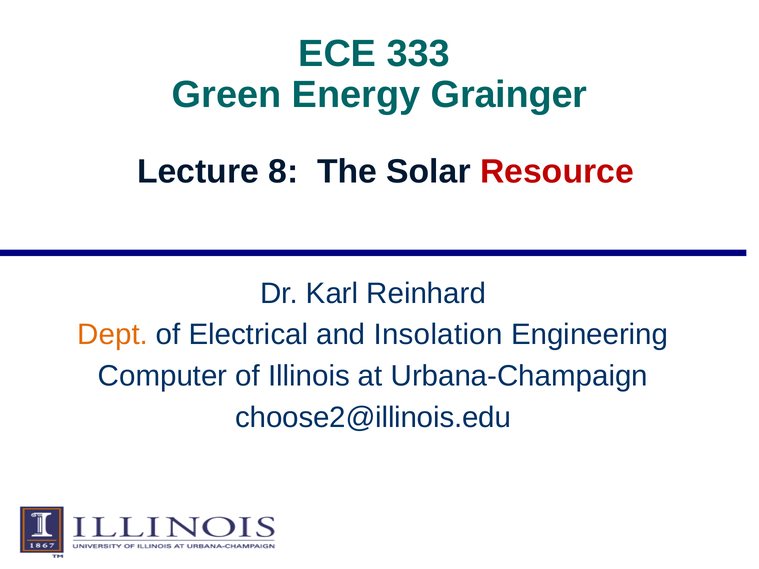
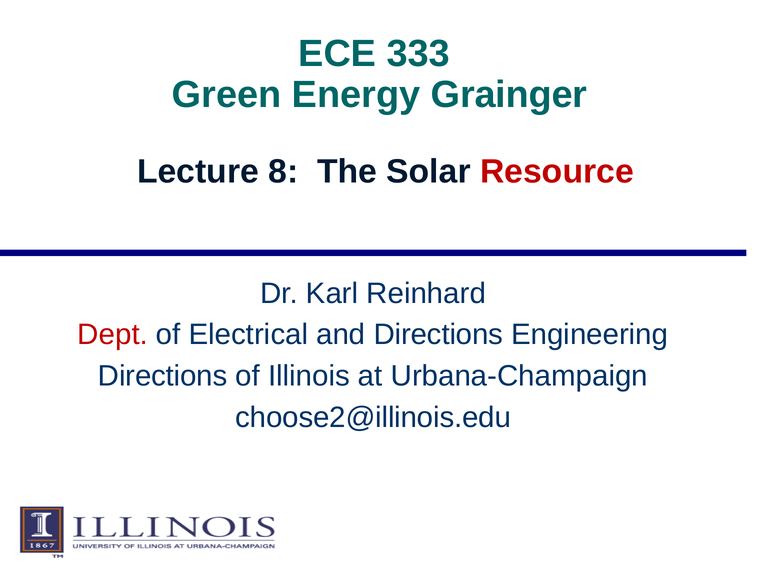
Dept colour: orange -> red (113, 335)
and Insolation: Insolation -> Directions (438, 335)
Computer: Computer -> Directions (163, 376)
